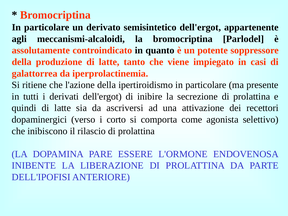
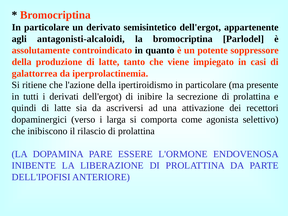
meccanismi-alcaloidi: meccanismi-alcaloidi -> antagonisti-alcaloidi (81, 39)
corto: corto -> larga (116, 120)
